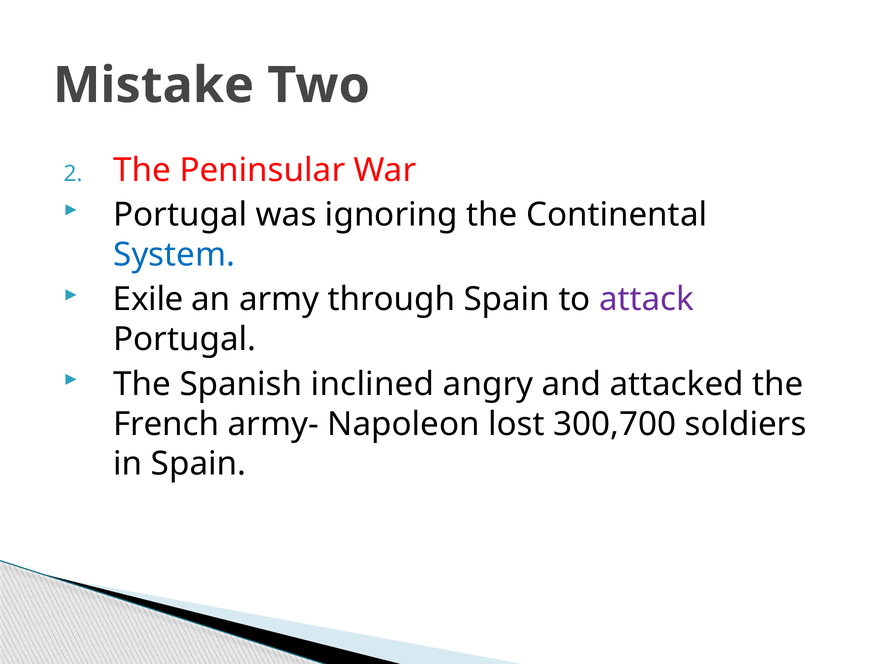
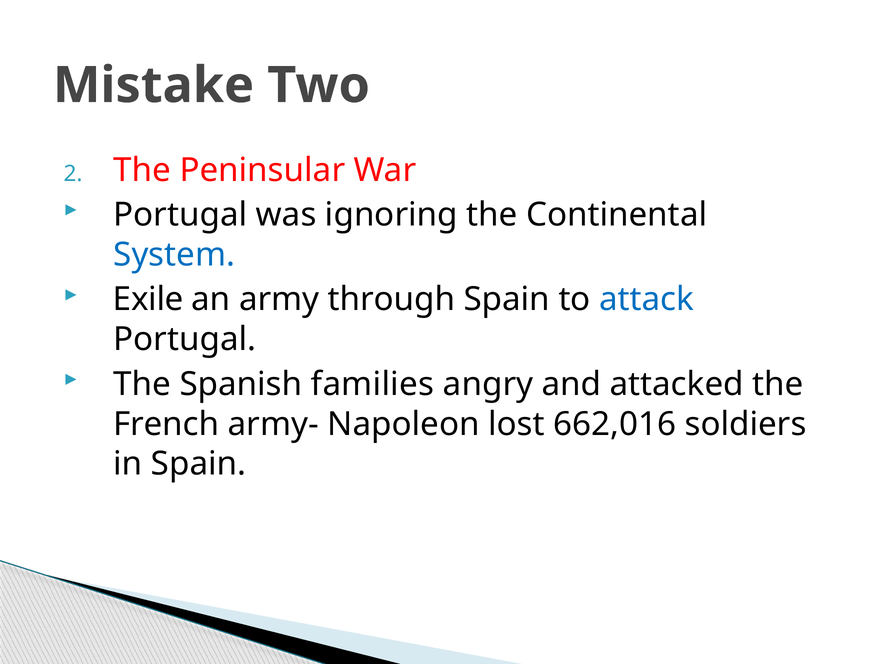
attack colour: purple -> blue (647, 299)
inclined: inclined -> families (372, 384)
300,700: 300,700 -> 662,016 (615, 424)
